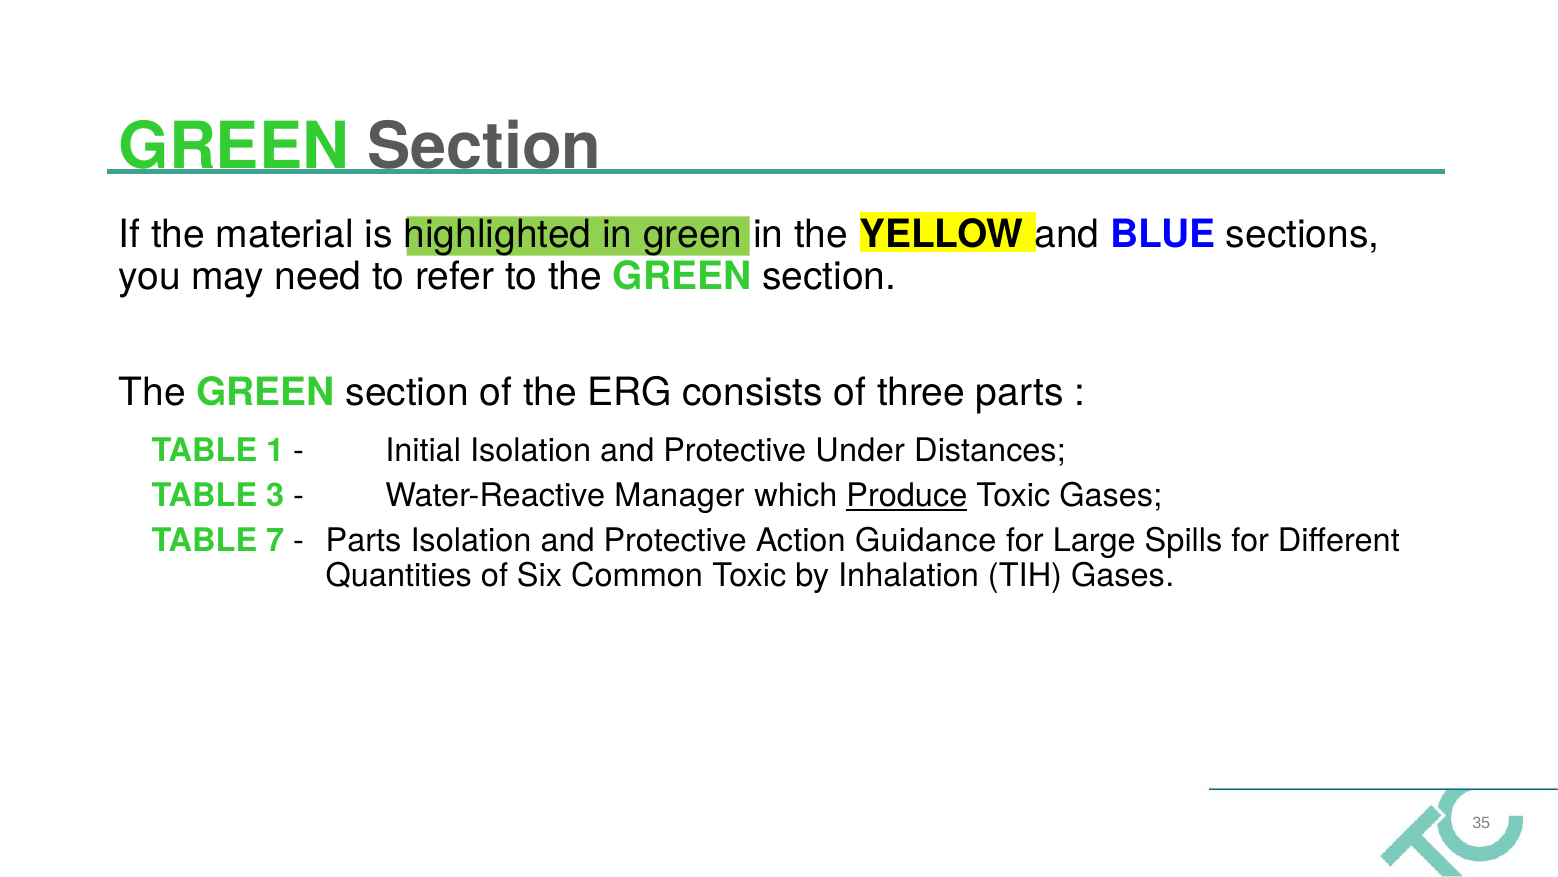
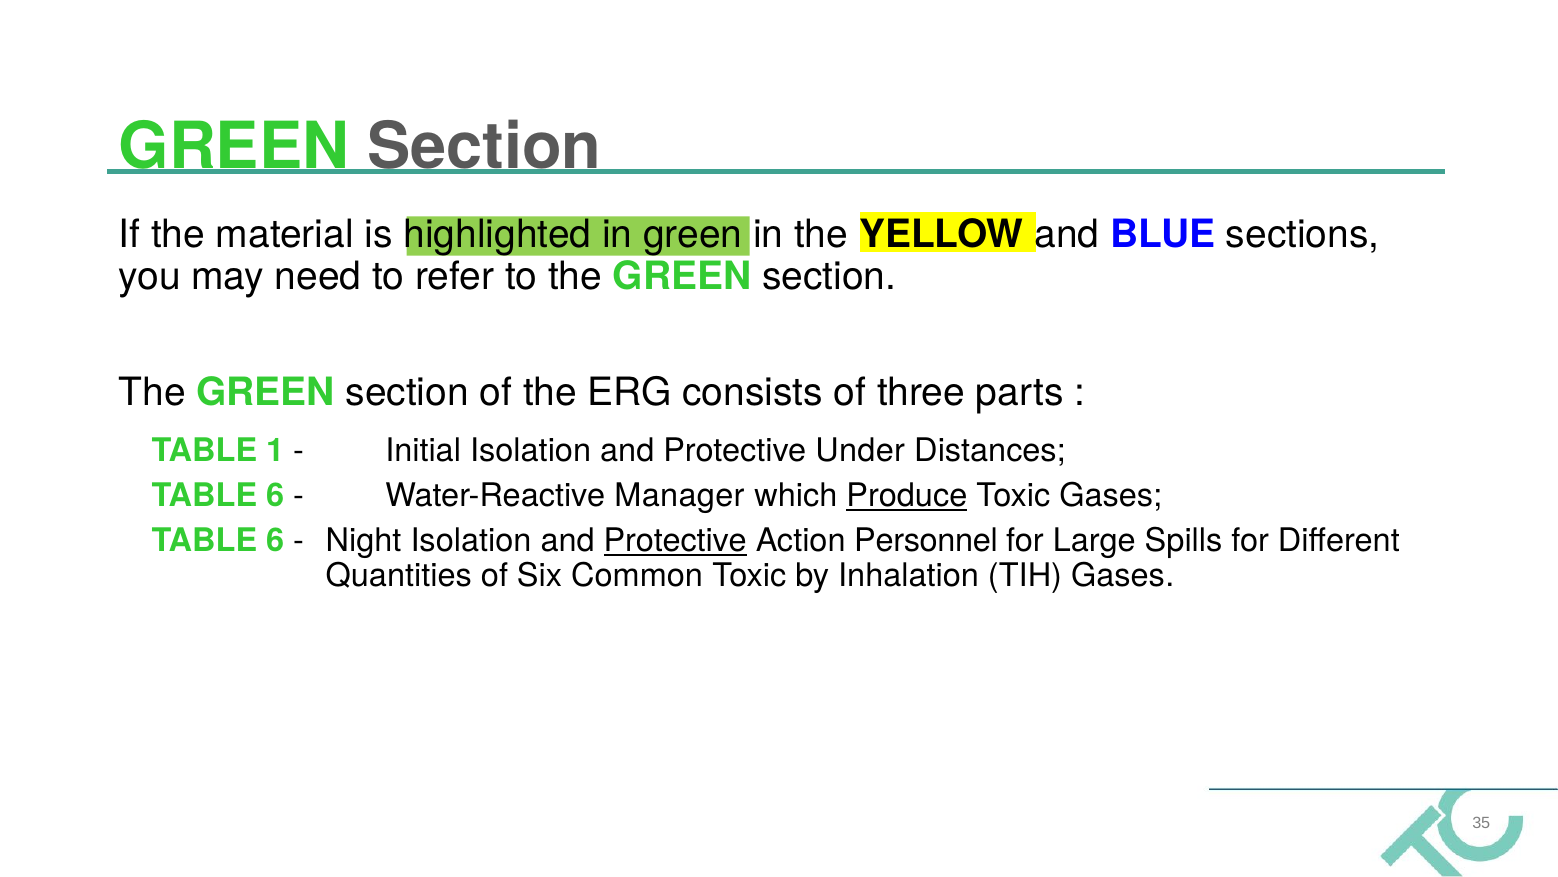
3: 3 -> 6 (275, 496)
7: 7 -> 6 (275, 540)
Parts: Parts -> Night (364, 540)
Protective underline: none -> present (675, 540)
Guidance: Guidance -> Personnel (926, 540)
